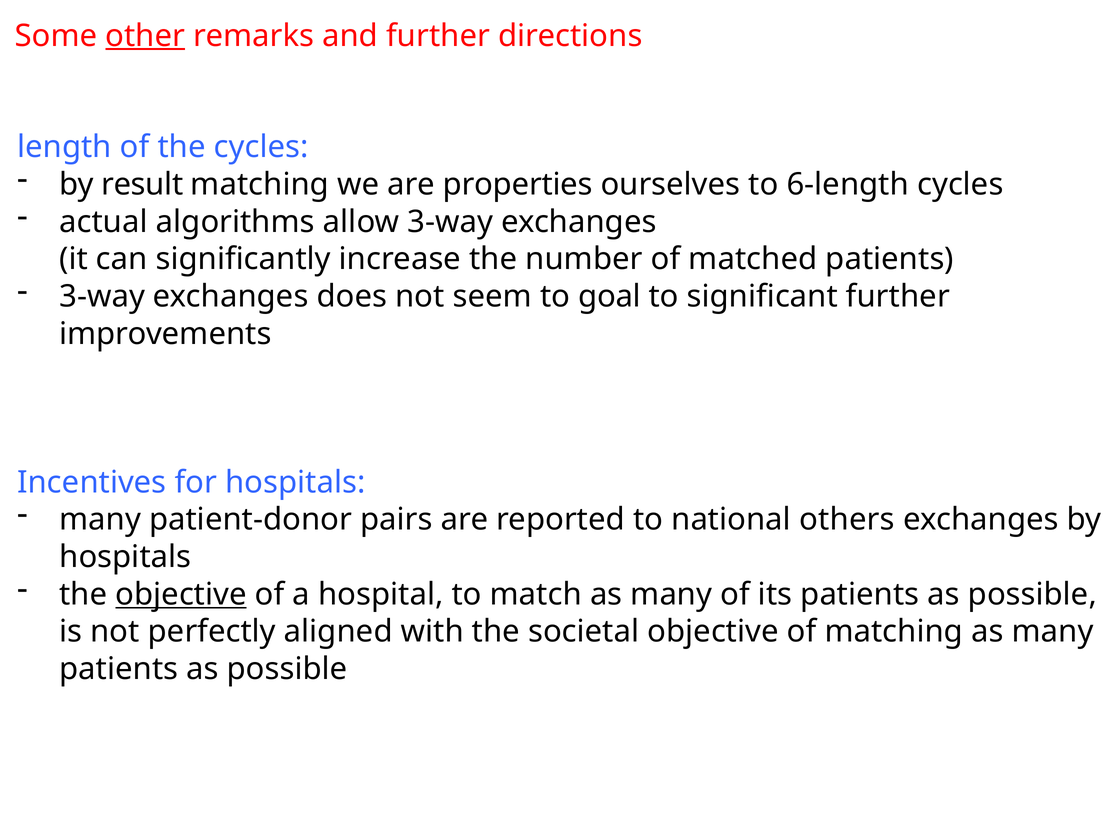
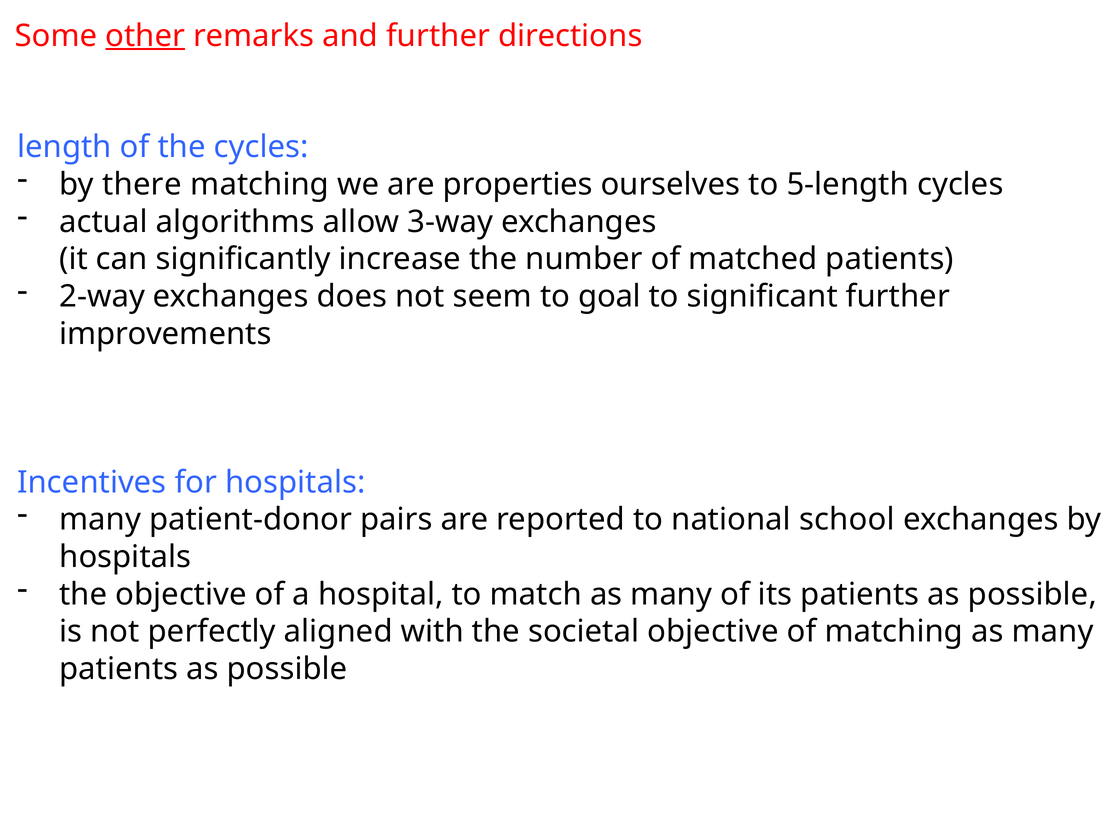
result: result -> there (142, 184)
6-length: 6-length -> 5-length (848, 184)
3-way: 3-way -> 2-way (102, 296)
others: others -> school (847, 520)
objective underline: present -> none (181, 594)
